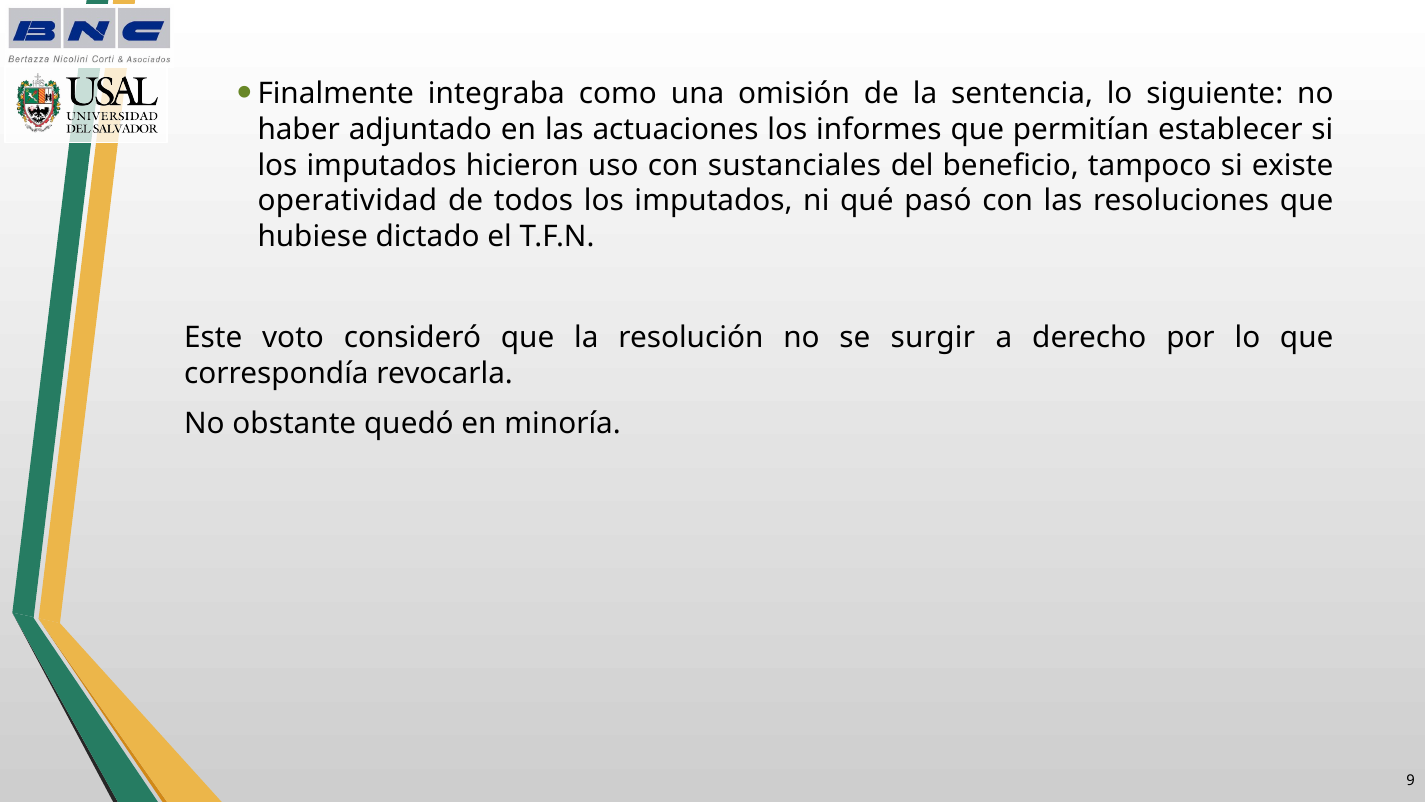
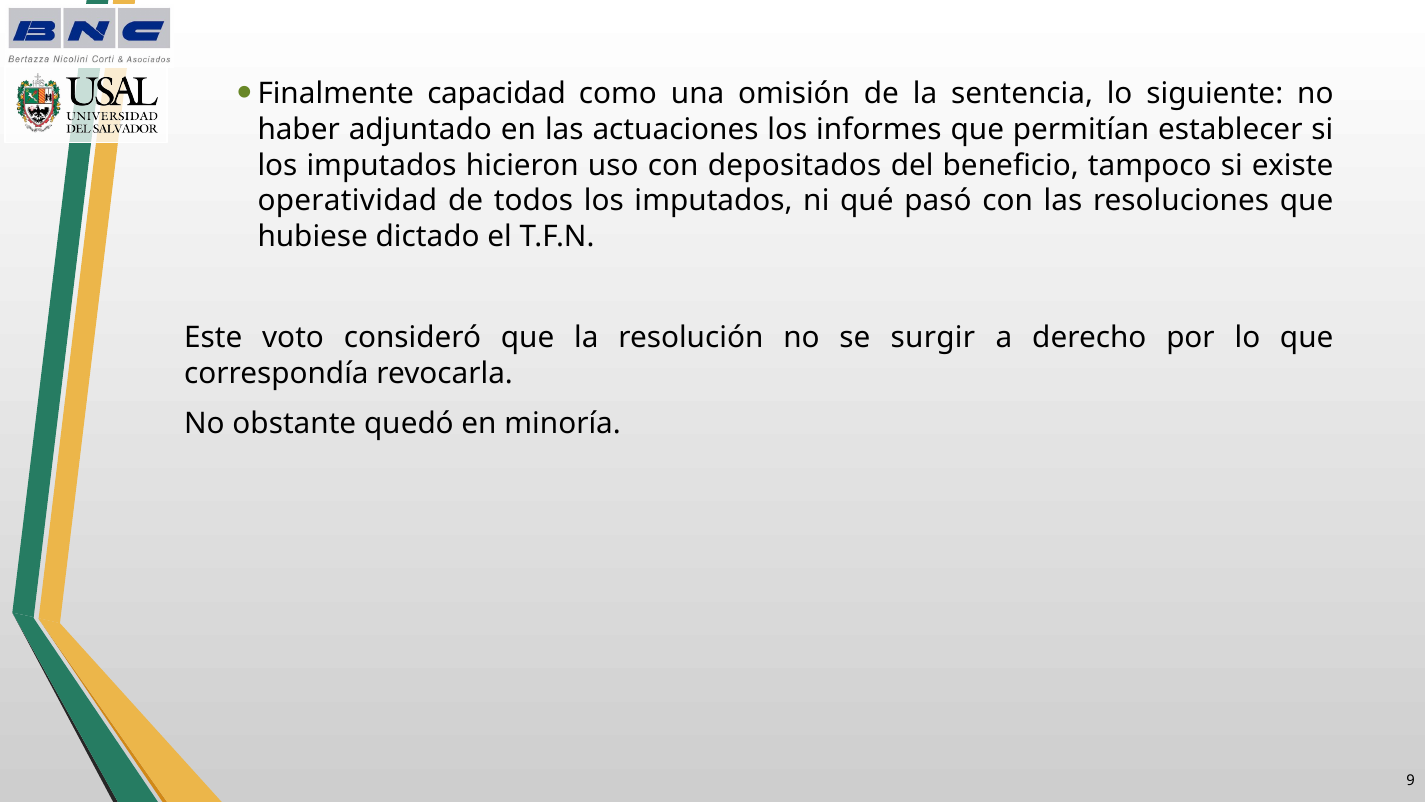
integraba: integraba -> capacidad (497, 94)
sustanciales: sustanciales -> depositados (795, 165)
